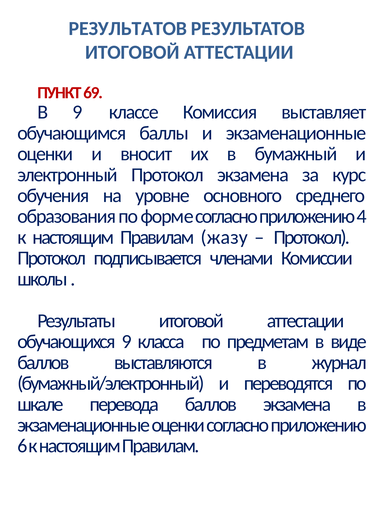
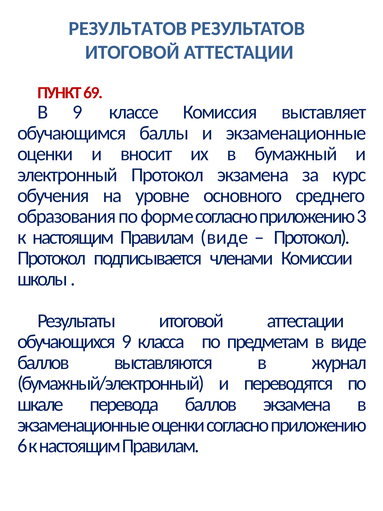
4: 4 -> 3 (362, 216)
Правилам жазу: жазу -> виде (224, 237)
